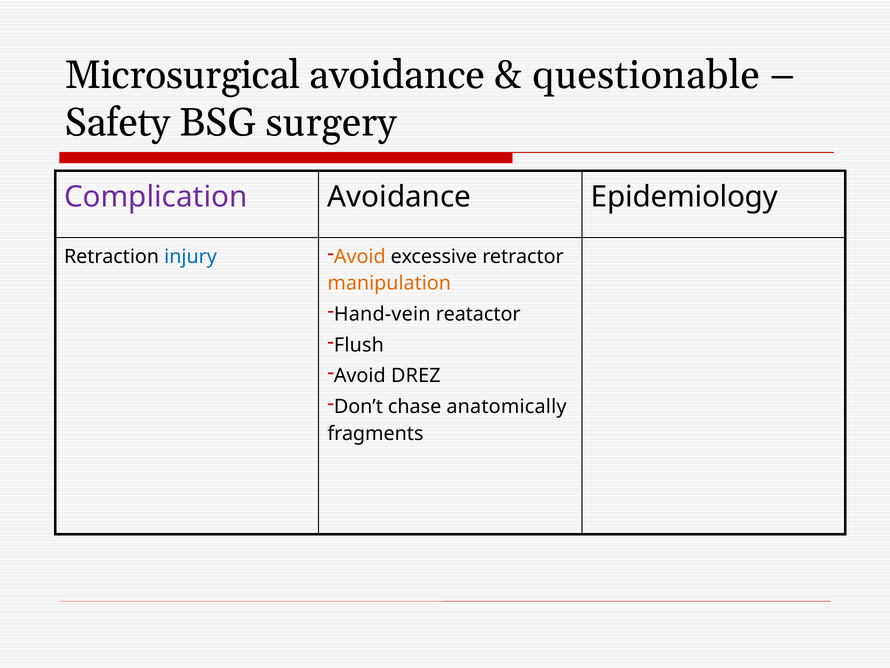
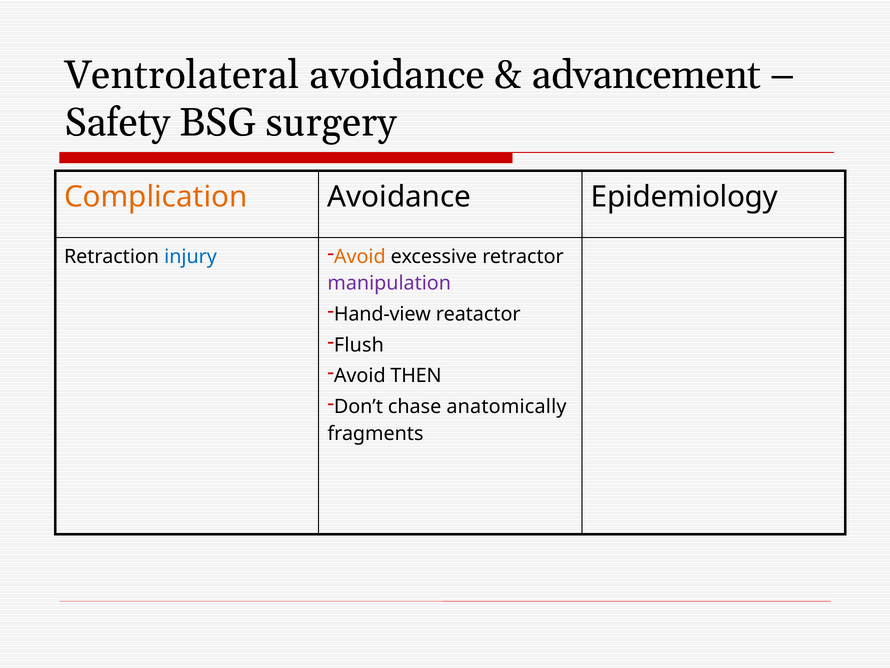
Microsurgical: Microsurgical -> Ventrolateral (182, 75)
questionable: questionable -> advancement (646, 75)
Complication colour: purple -> orange (156, 197)
manipulation colour: orange -> purple (389, 283)
Hand-vein: Hand-vein -> Hand-view (382, 314)
DREZ: DREZ -> THEN (416, 376)
